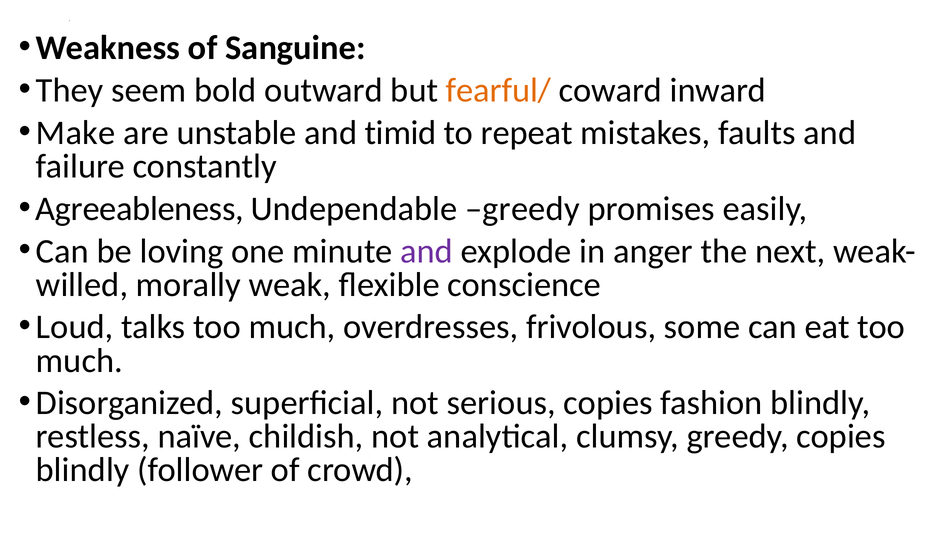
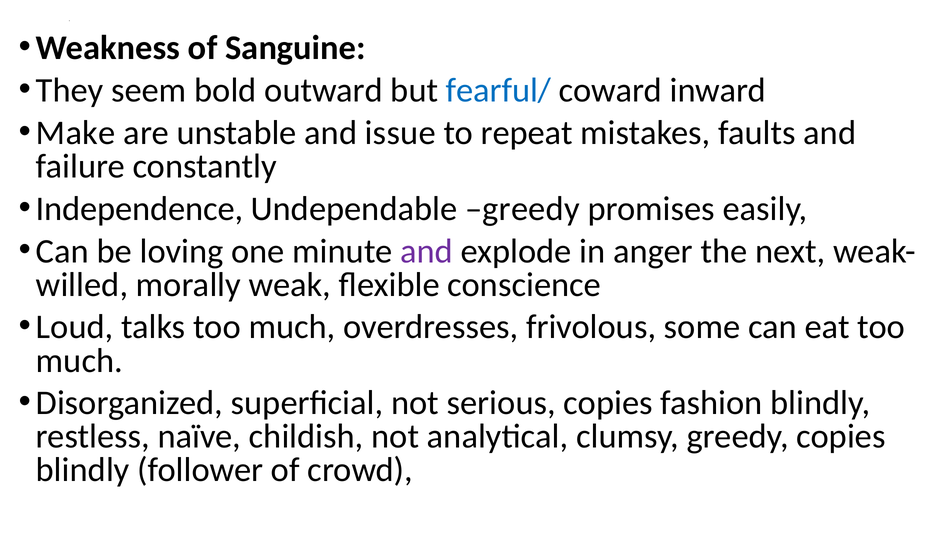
fearful/ colour: orange -> blue (499, 90)
timid: timid -> issue (400, 133)
Agreeableness: Agreeableness -> Independence (140, 209)
